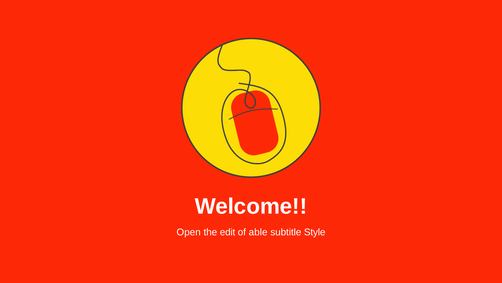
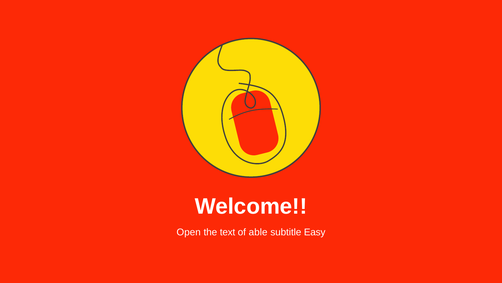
edit: edit -> text (228, 232)
Style: Style -> Easy (315, 232)
